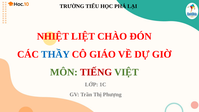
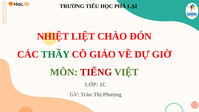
THẦY colour: blue -> green (55, 54)
